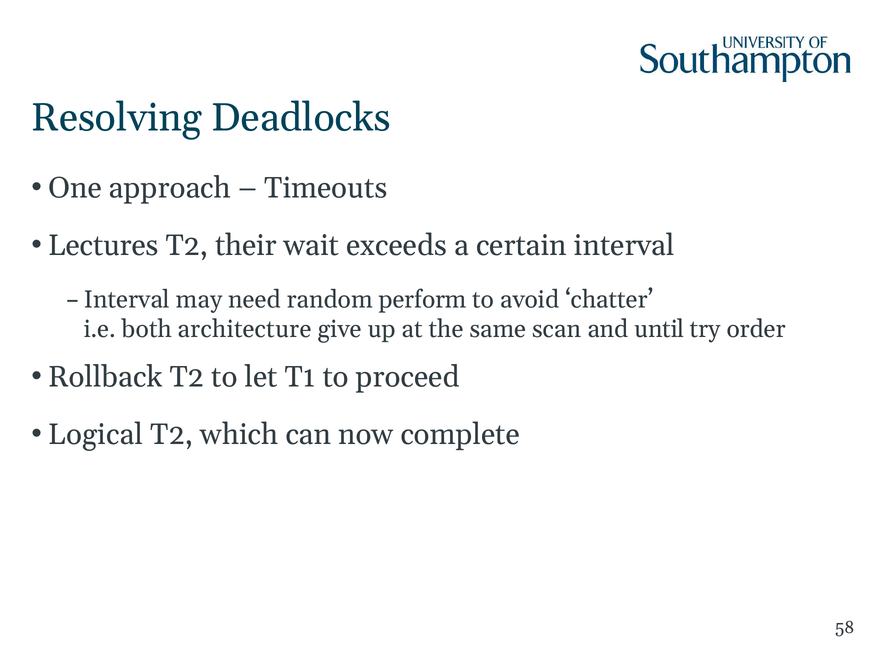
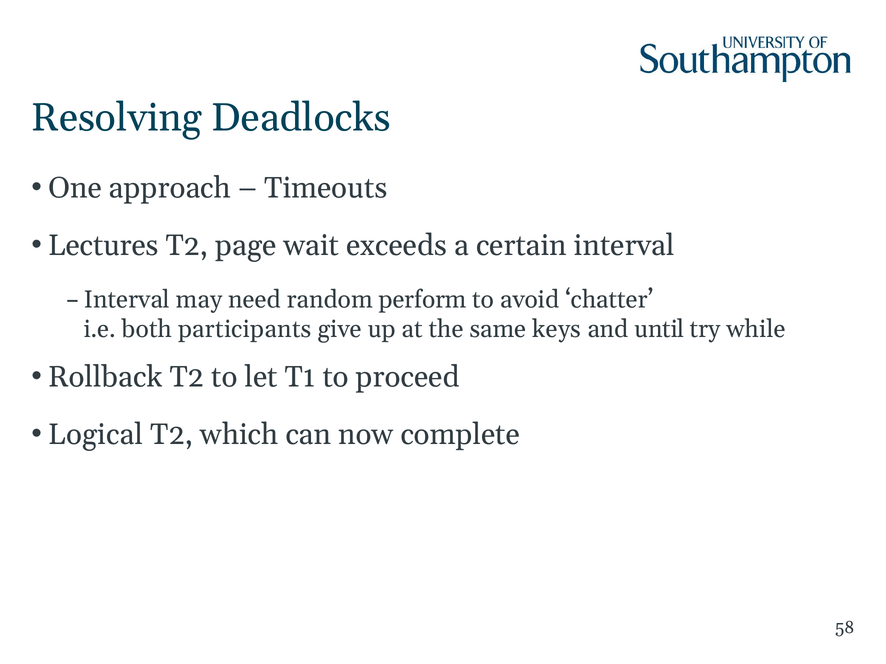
their: their -> page (246, 246)
architecture: architecture -> participants (245, 330)
scan: scan -> keys (557, 330)
order: order -> while (756, 330)
